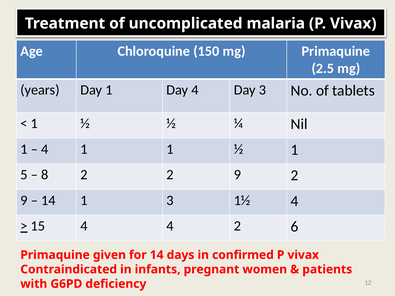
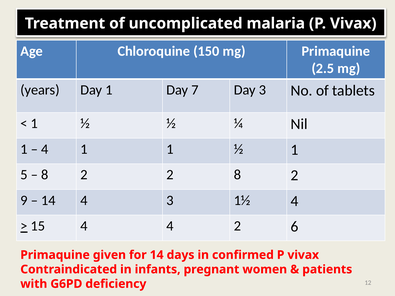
Day 4: 4 -> 7 (195, 90)
2 2 9: 9 -> 8 (237, 175)
14 1: 1 -> 4 (84, 201)
